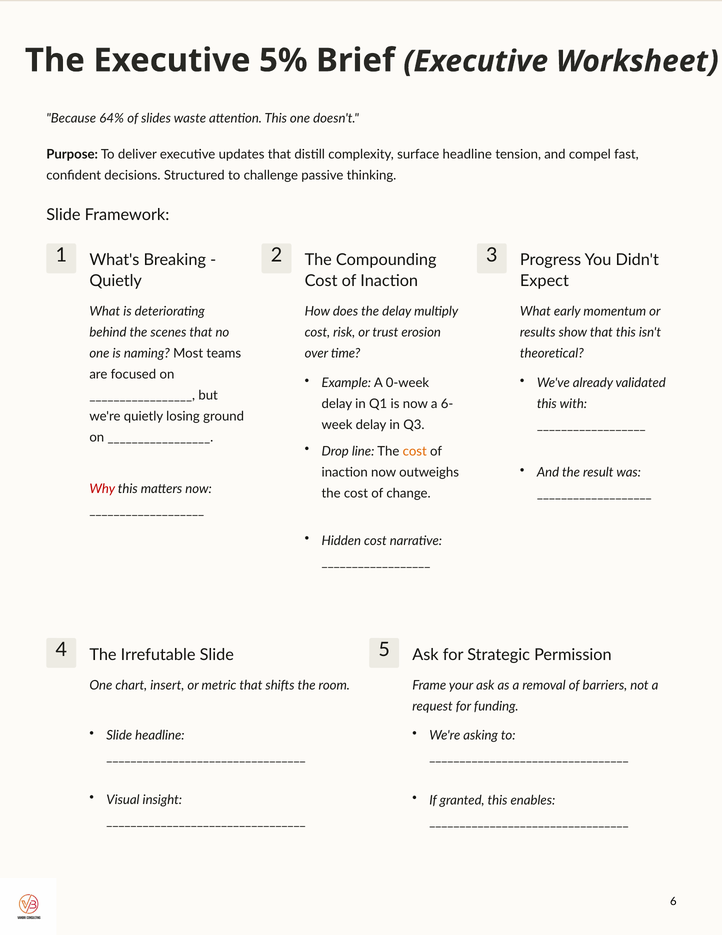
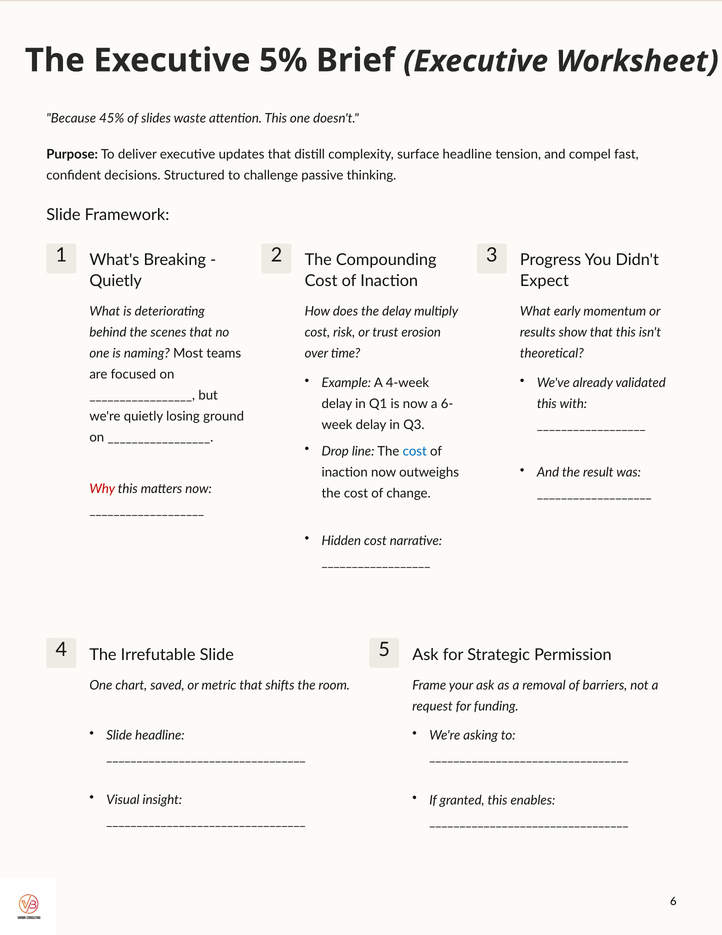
64%: 64% -> 45% (112, 118)
0-week: 0-week -> 4-week (408, 383)
cost colour: orange -> blue (415, 451)
insert: insert -> saved (167, 685)
